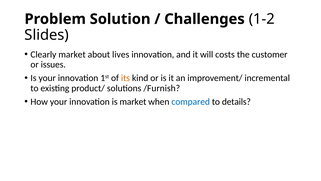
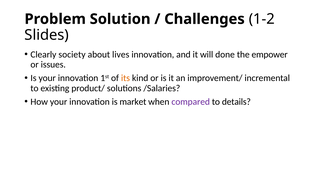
Clearly market: market -> society (72, 54)
costs: costs -> done (225, 54)
customer: customer -> empower (270, 54)
/Furnish: /Furnish -> /Salaries (162, 88)
compared colour: blue -> purple (191, 101)
